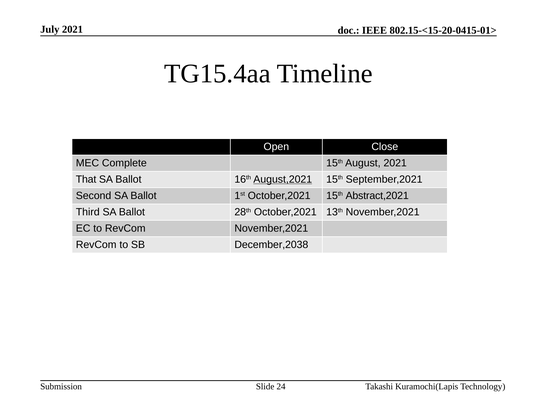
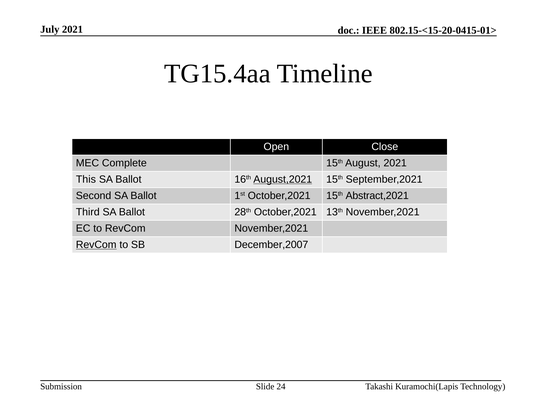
That: That -> This (86, 179)
RevCom underline: none -> present (96, 245)
December,2038: December,2038 -> December,2007 (271, 245)
